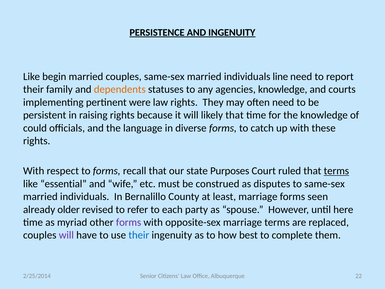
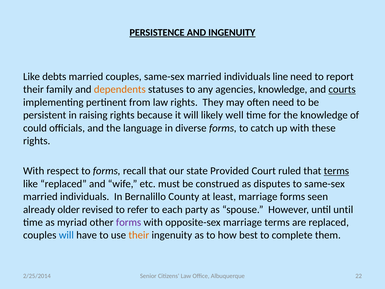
begin: begin -> debts (54, 76)
courts underline: none -> present (342, 89)
were: were -> from (140, 102)
likely that: that -> well (235, 115)
Purposes: Purposes -> Provided (230, 171)
like essential: essential -> replaced (63, 184)
until here: here -> until (343, 209)
will colour: purple -> blue (66, 235)
their colour: blue -> orange (139, 235)
